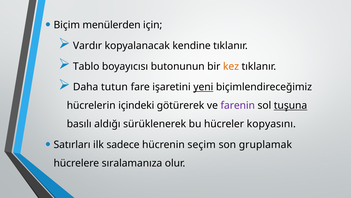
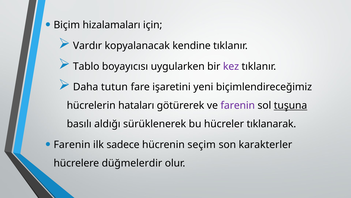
menülerden: menülerden -> hizalamaları (112, 25)
butonunun: butonunun -> uygularken (178, 66)
kez colour: orange -> purple (231, 66)
yeni underline: present -> none (203, 87)
içindeki: içindeki -> hataları (136, 105)
kopyasını: kopyasını -> tıklanarak (271, 124)
Satırları: Satırları -> Farenin (72, 144)
gruplamak: gruplamak -> karakterler (265, 144)
sıralamanıza: sıralamanıza -> düğmelerdir (132, 163)
